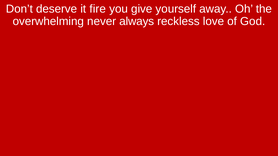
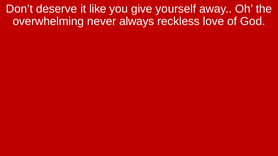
fire: fire -> like (98, 9)
